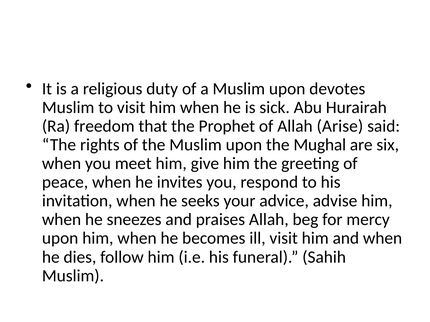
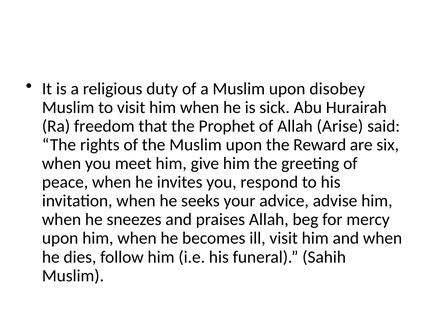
devotes: devotes -> disobey (337, 89)
Mughal: Mughal -> Reward (320, 145)
